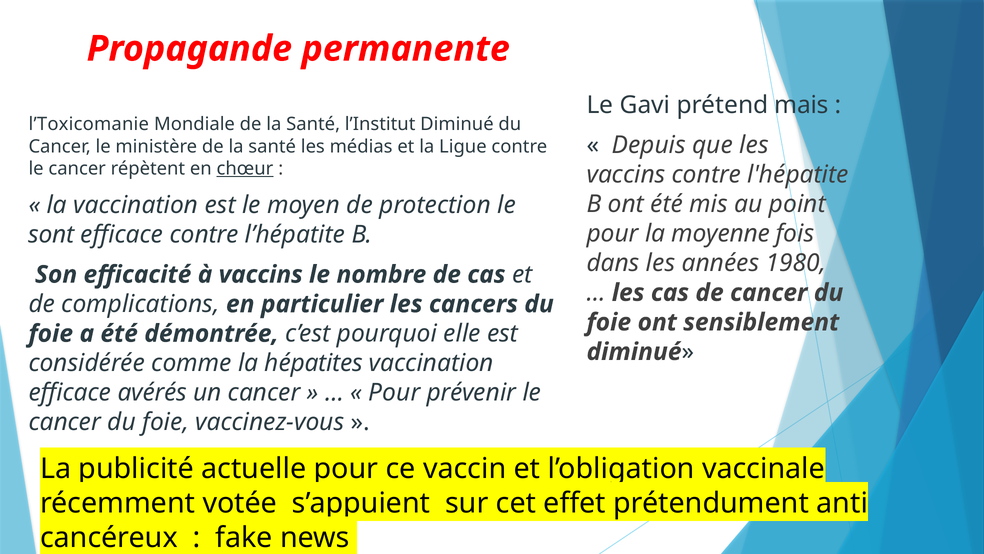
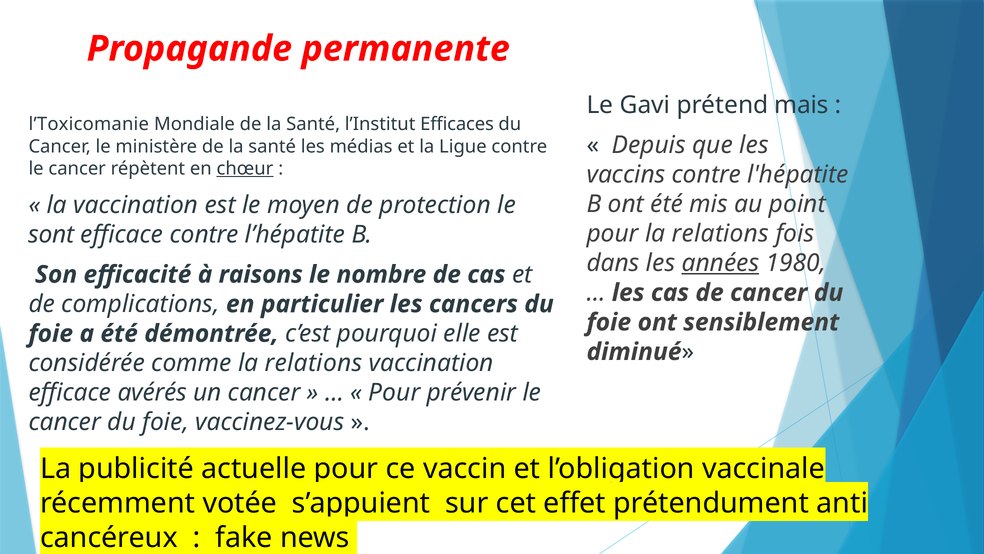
l’Institut Diminué: Diminué -> Efficaces (457, 124)
pour la moyenne: moyenne -> relations (720, 234)
années underline: none -> present (720, 263)
à vaccins: vaccins -> raisons (261, 274)
comme la hépatites: hépatites -> relations (313, 363)
